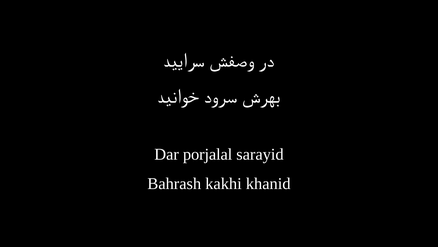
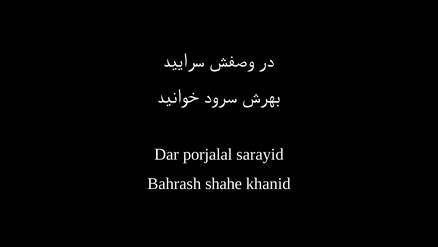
kakhi: kakhi -> shahe (224, 183)
